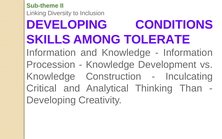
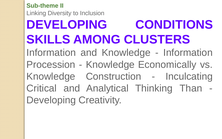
TOLERATE: TOLERATE -> CLUSTERS (157, 39)
Development: Development -> Economically (167, 64)
